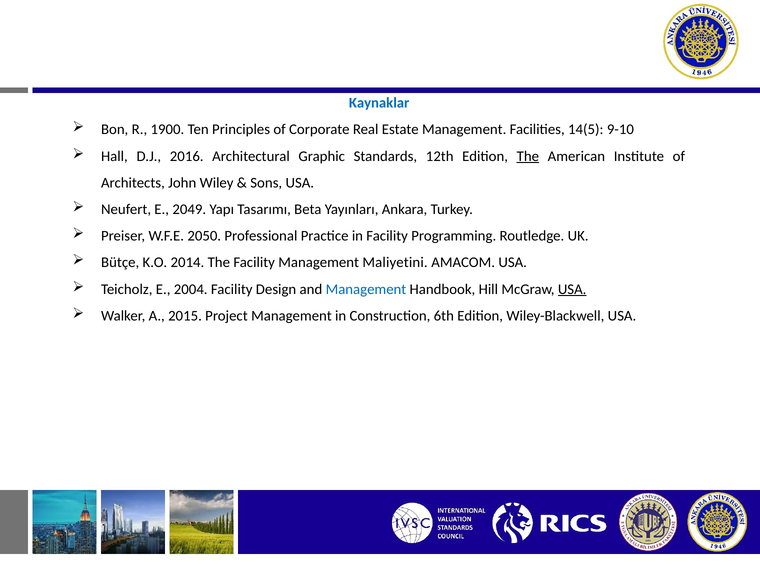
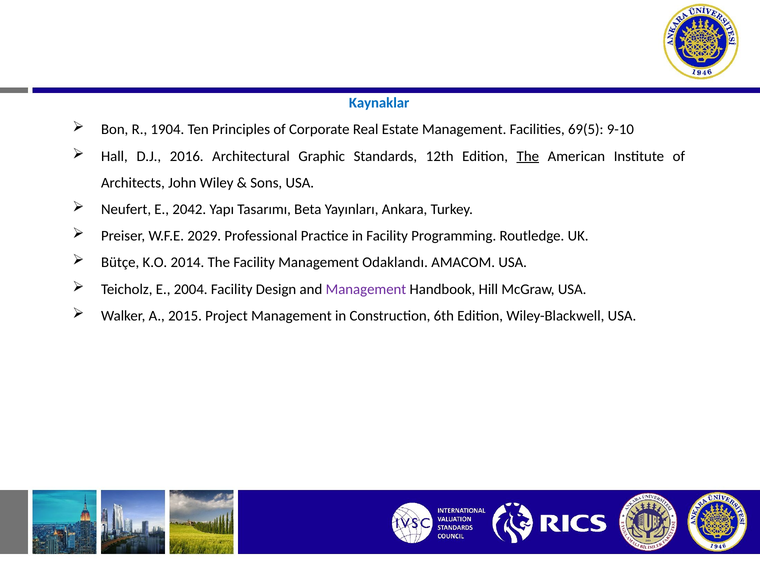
1900: 1900 -> 1904 (167, 130)
14(5: 14(5 -> 69(5 (586, 130)
2049: 2049 -> 2042 (189, 209)
2050: 2050 -> 2029 (204, 236)
Maliyetini: Maliyetini -> Odaklandı (395, 263)
Management colour: blue -> purple (366, 289)
USA underline: present -> none (572, 289)
